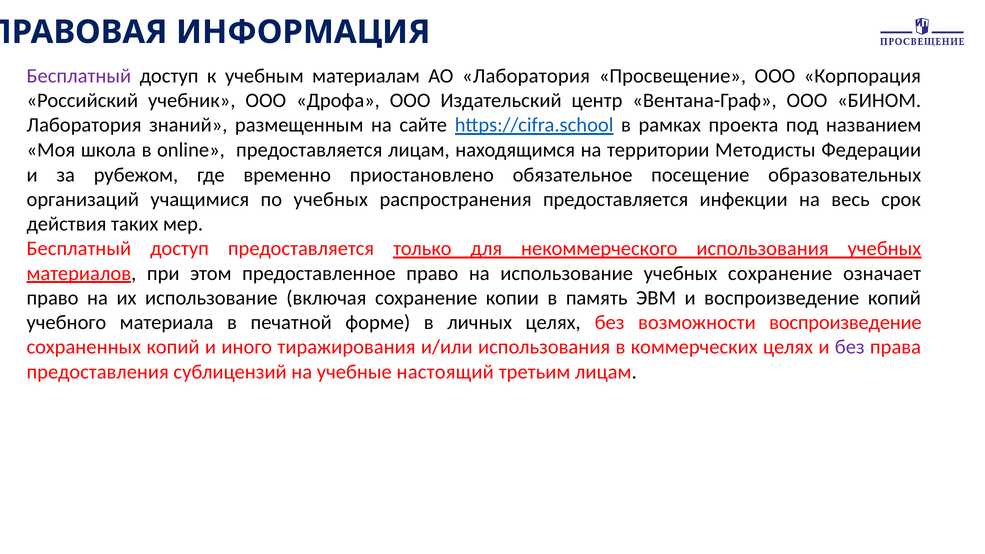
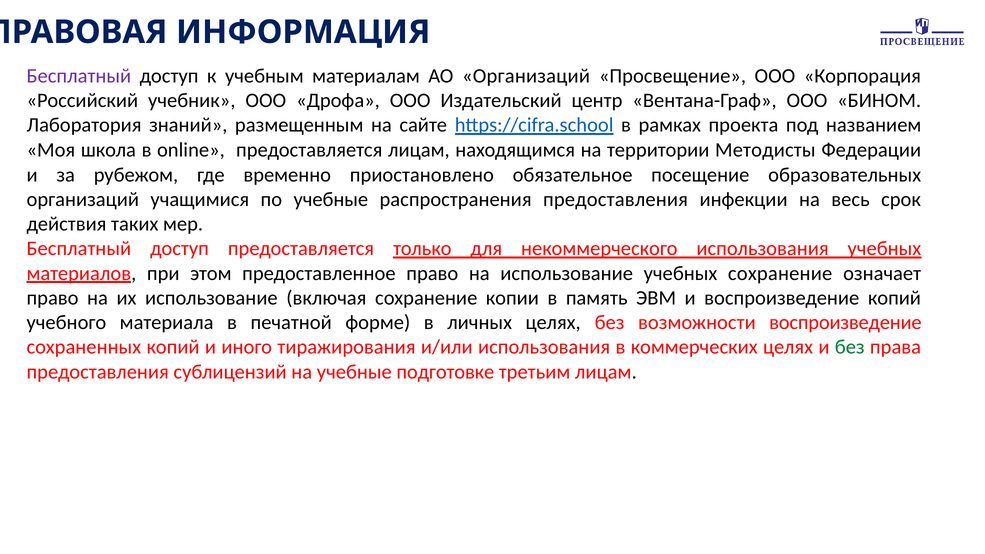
АО Лаборатория: Лаборатория -> Организаций (526, 76)
по учебных: учебных -> учебные (331, 199)
распространения предоставляется: предоставляется -> предоставления (616, 199)
без colour: purple -> green (850, 347)
настоящий: настоящий -> подготовке (445, 372)
